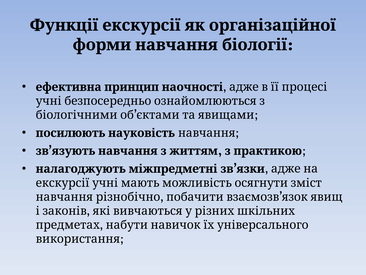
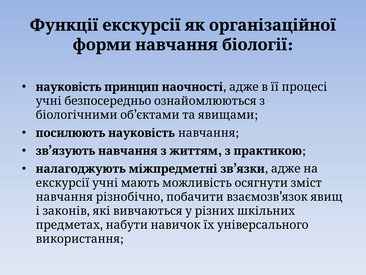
ефективна: ефективна -> науковість (69, 87)
